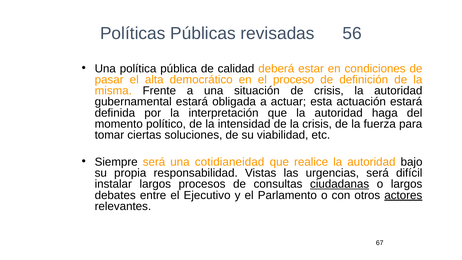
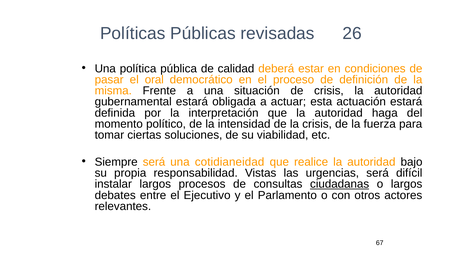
56: 56 -> 26 (352, 33)
alta: alta -> oral (154, 80)
actores underline: present -> none (403, 195)
